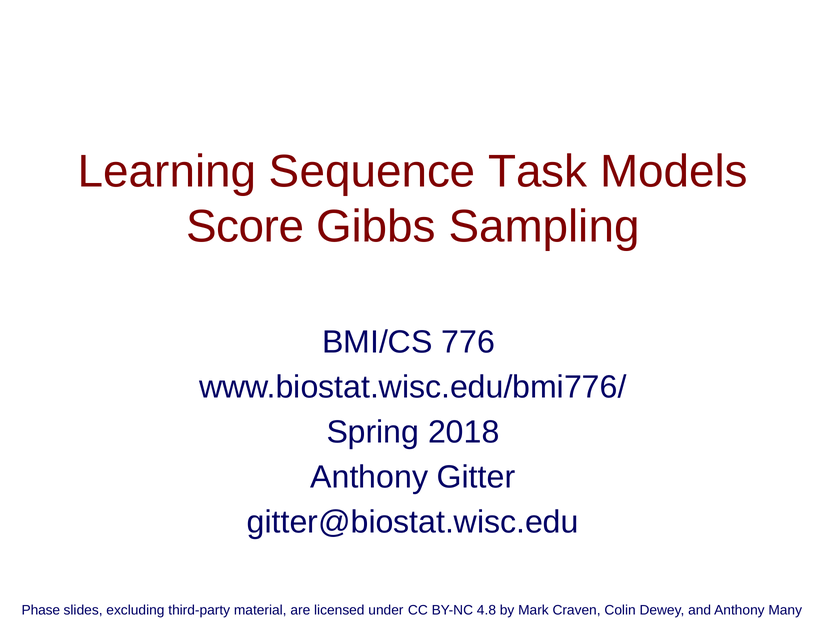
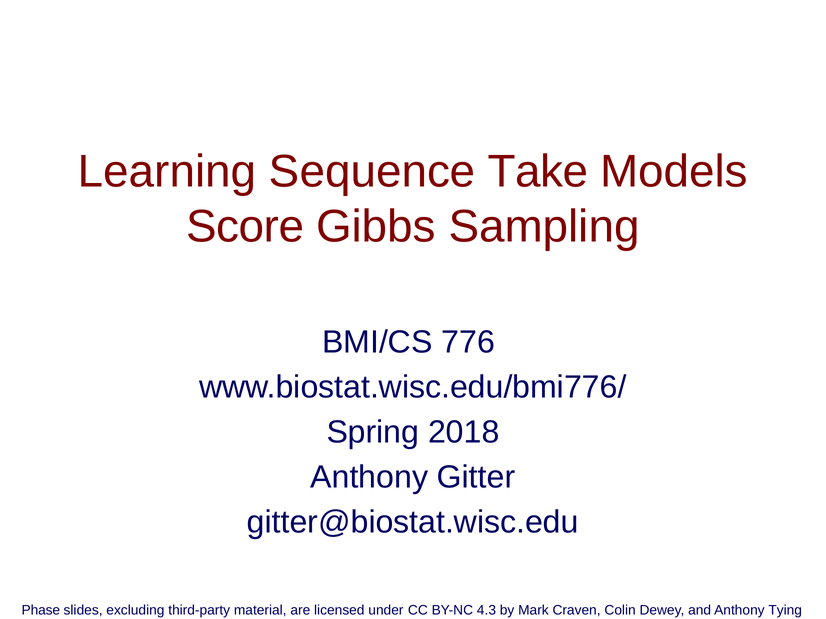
Task: Task -> Take (538, 172)
4.8: 4.8 -> 4.3 (486, 611)
Many: Many -> Tying (785, 611)
